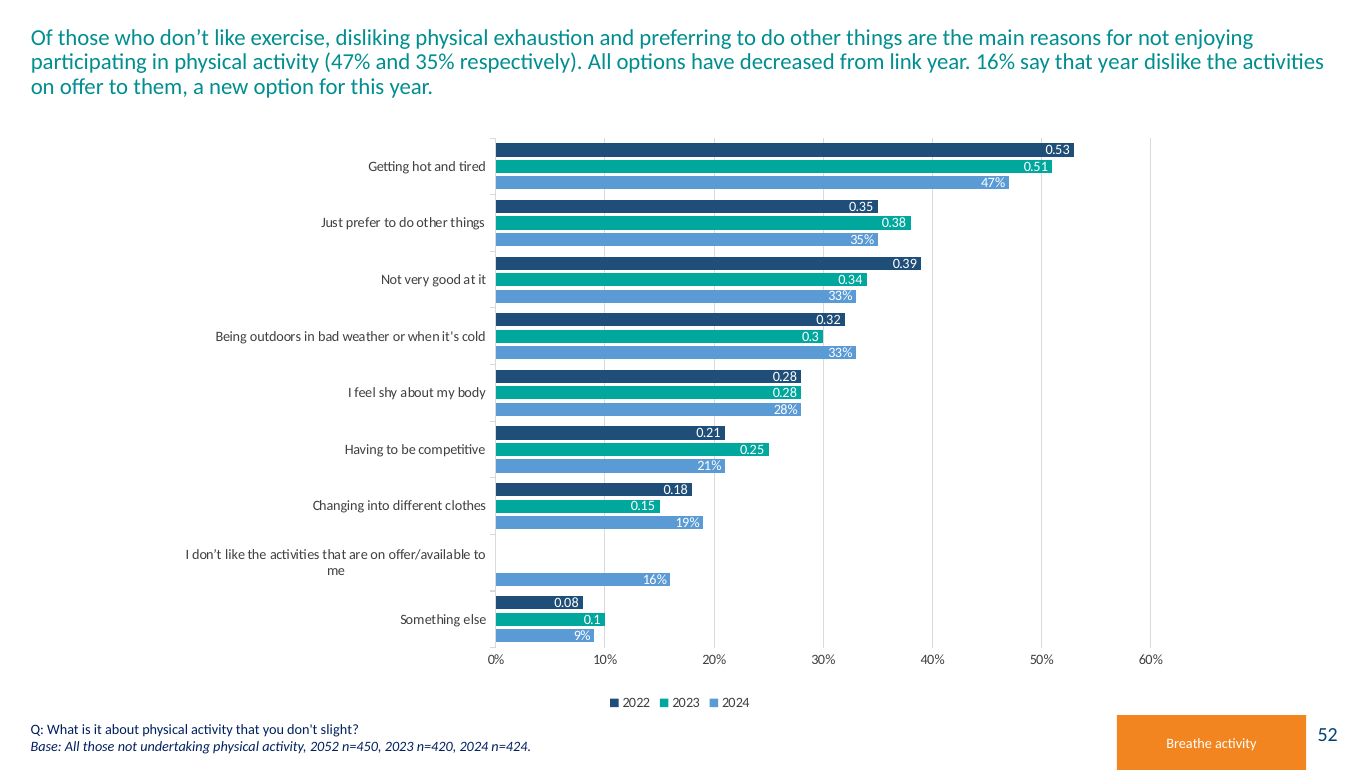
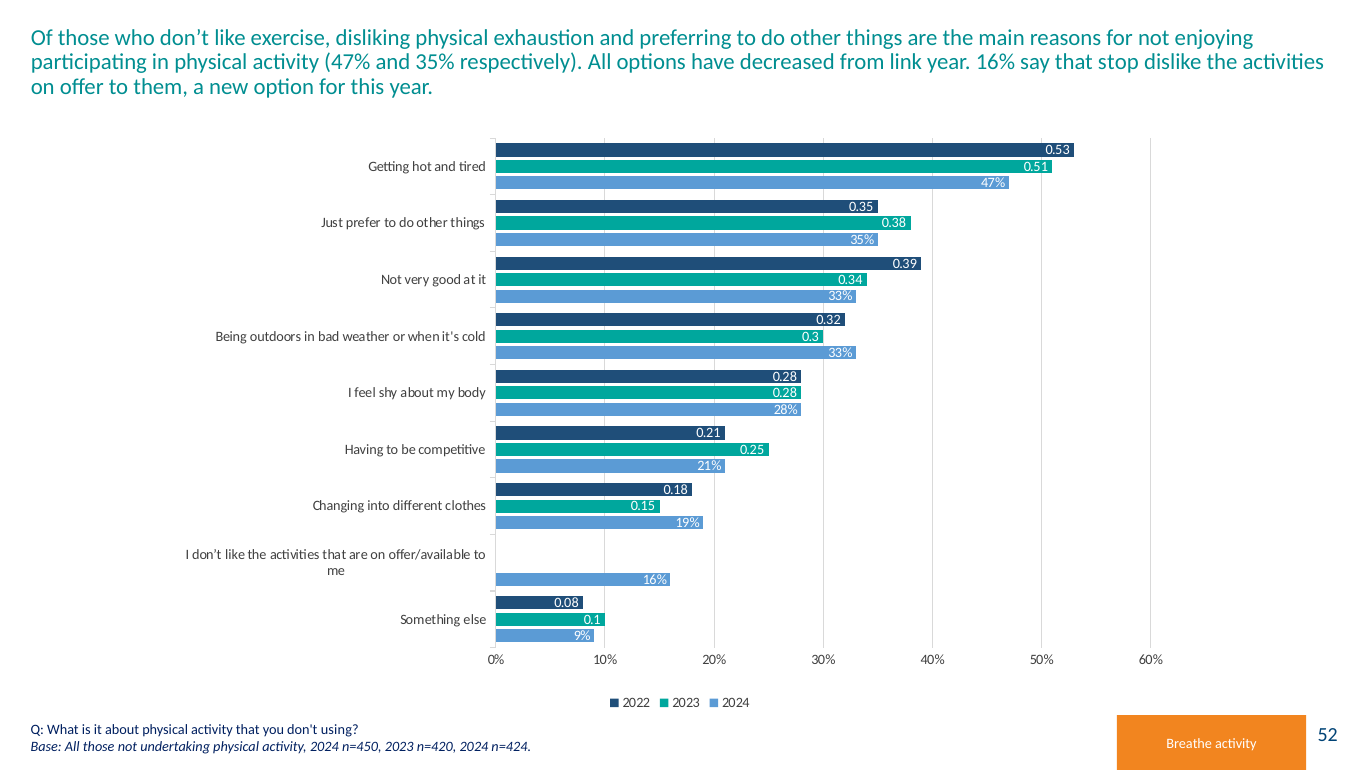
that year: year -> stop (1118, 62)
slight: slight -> using (340, 730)
activity 2052: 2052 -> 2024 (324, 747)
